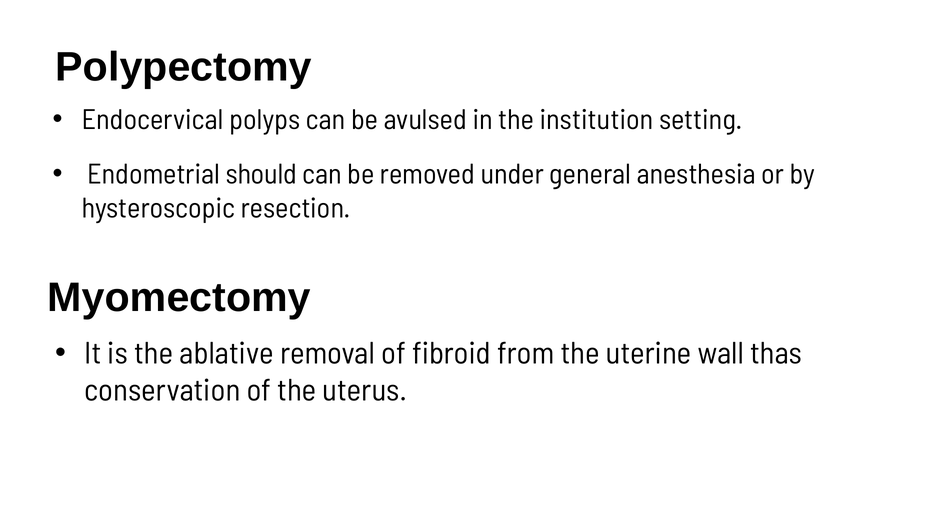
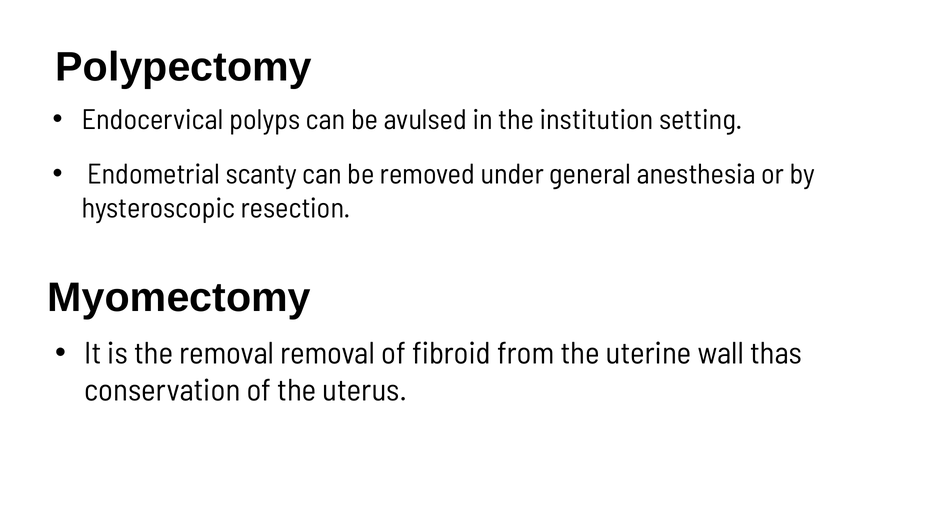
should: should -> scanty (261, 175)
the ablative: ablative -> removal (227, 354)
